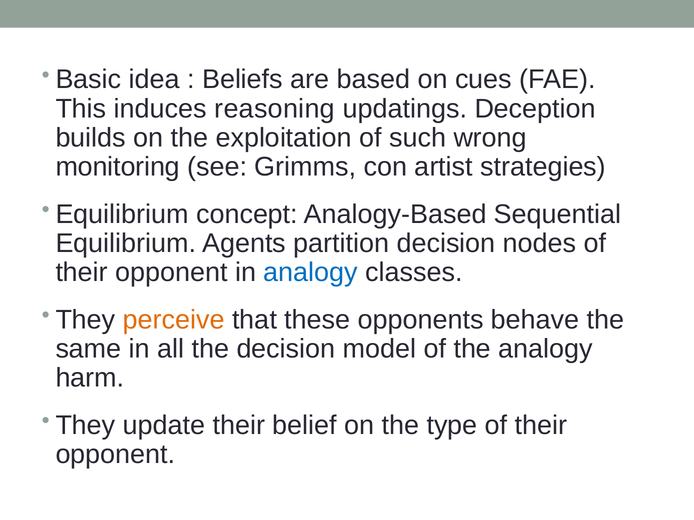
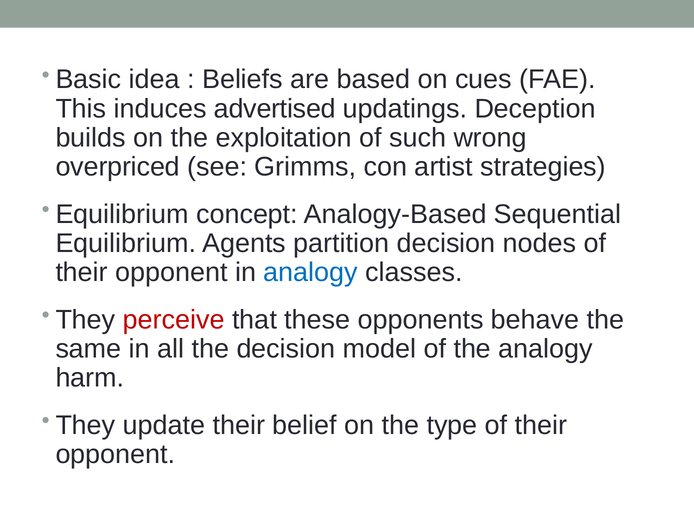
reasoning: reasoning -> advertised (275, 109)
monitoring: monitoring -> overpriced (118, 167)
perceive colour: orange -> red (174, 320)
